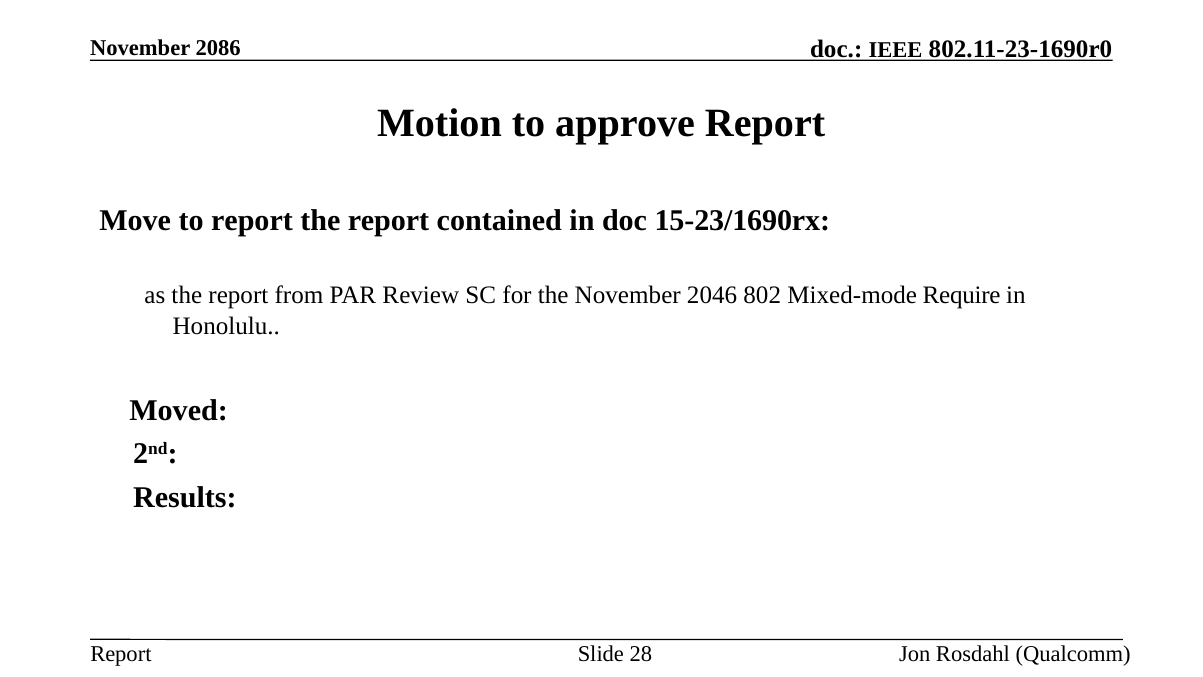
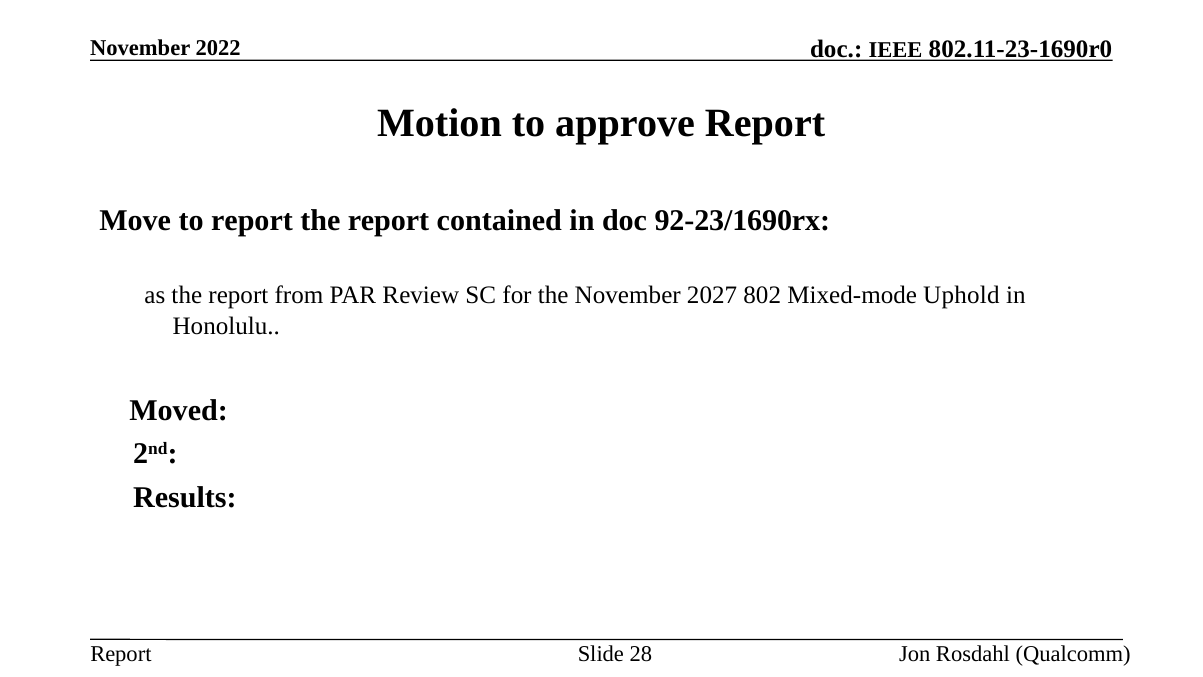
2086: 2086 -> 2022 (218, 48)
15-23/1690rx: 15-23/1690rx -> 92-23/1690rx (742, 220)
2046: 2046 -> 2027 (712, 296)
Require: Require -> Uphold (961, 296)
